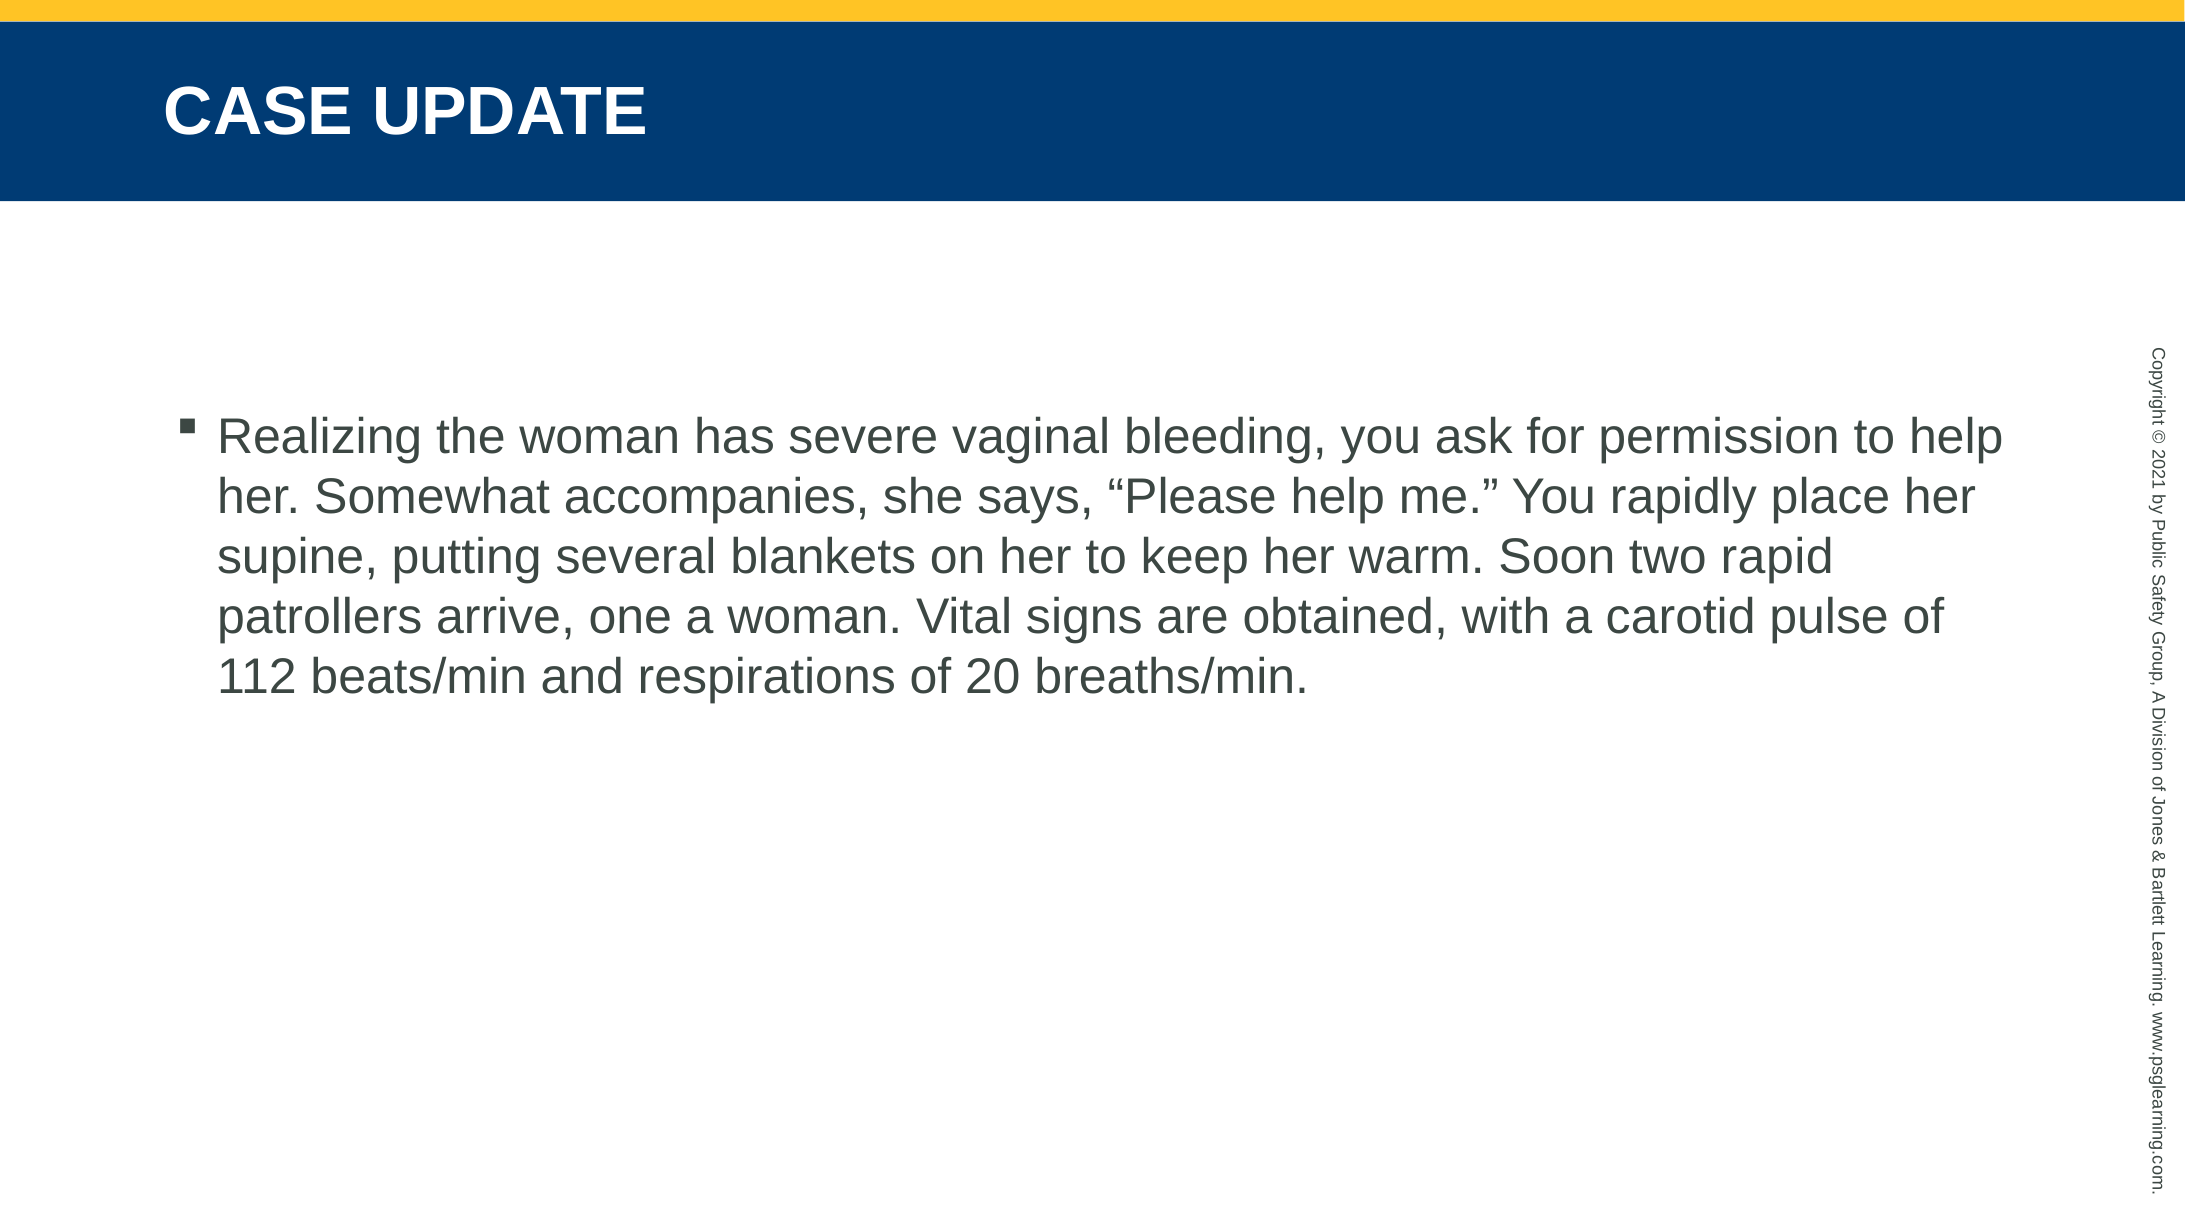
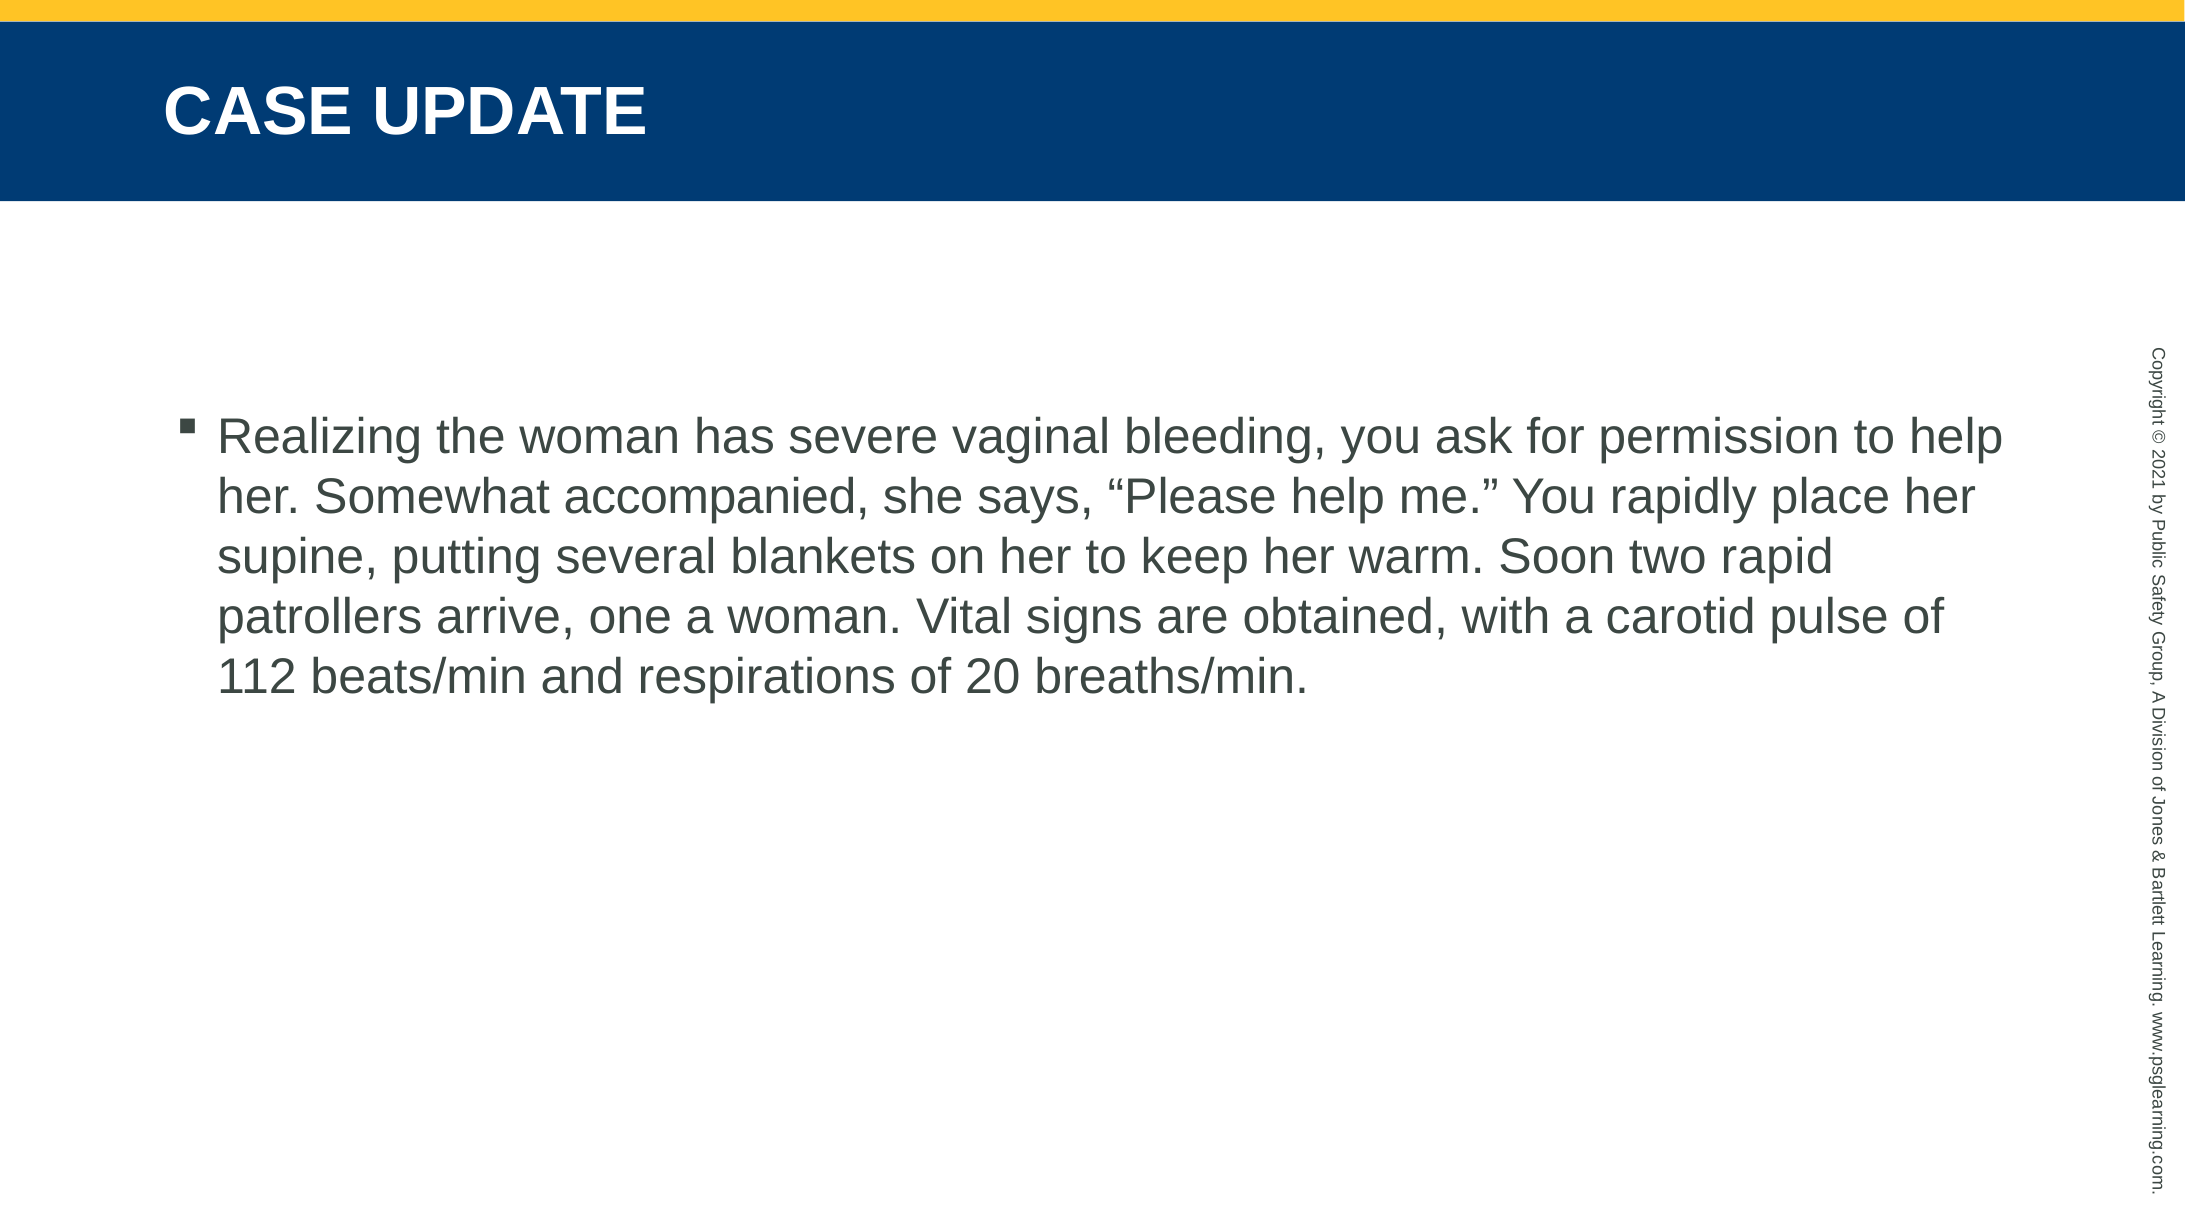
accompanies: accompanies -> accompanied (717, 497)
